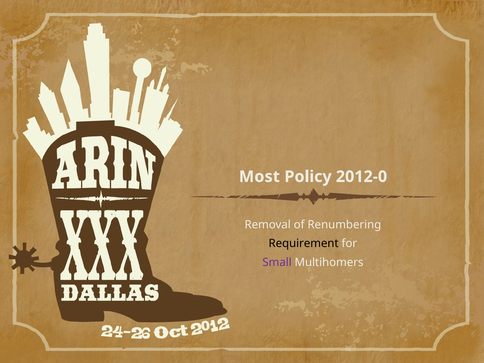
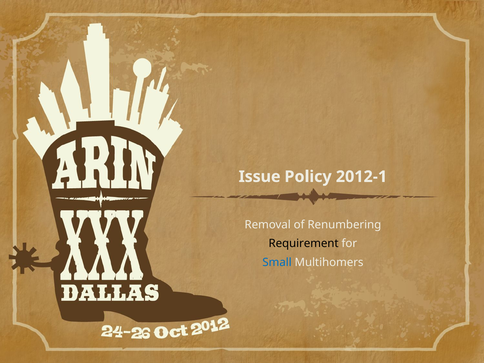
Most: Most -> Issue (260, 177)
2012-0: 2012-0 -> 2012-1 (361, 177)
Small colour: purple -> blue (277, 262)
